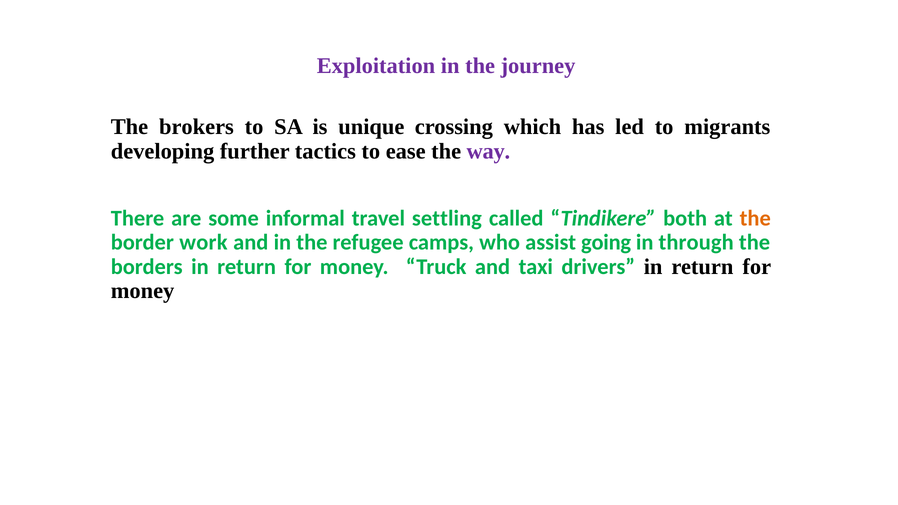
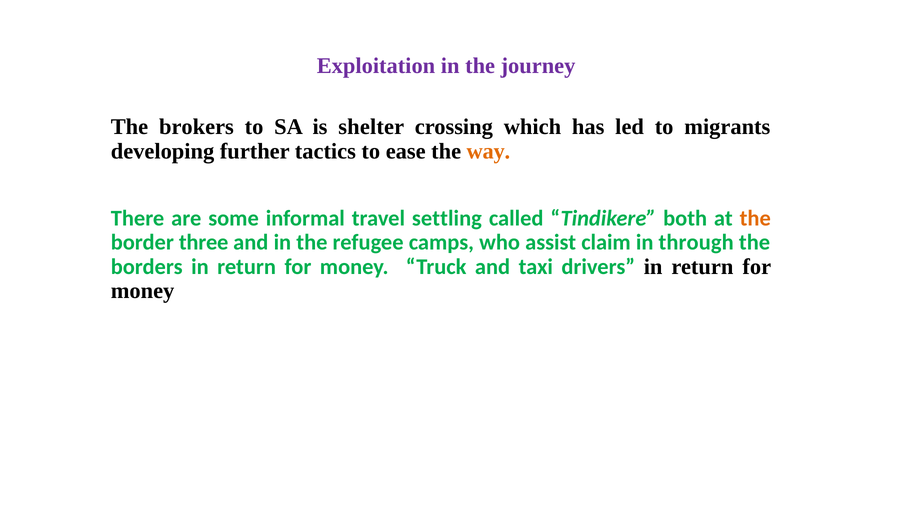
unique: unique -> shelter (371, 127)
way colour: purple -> orange (488, 151)
work: work -> three (204, 243)
going: going -> claim (606, 243)
